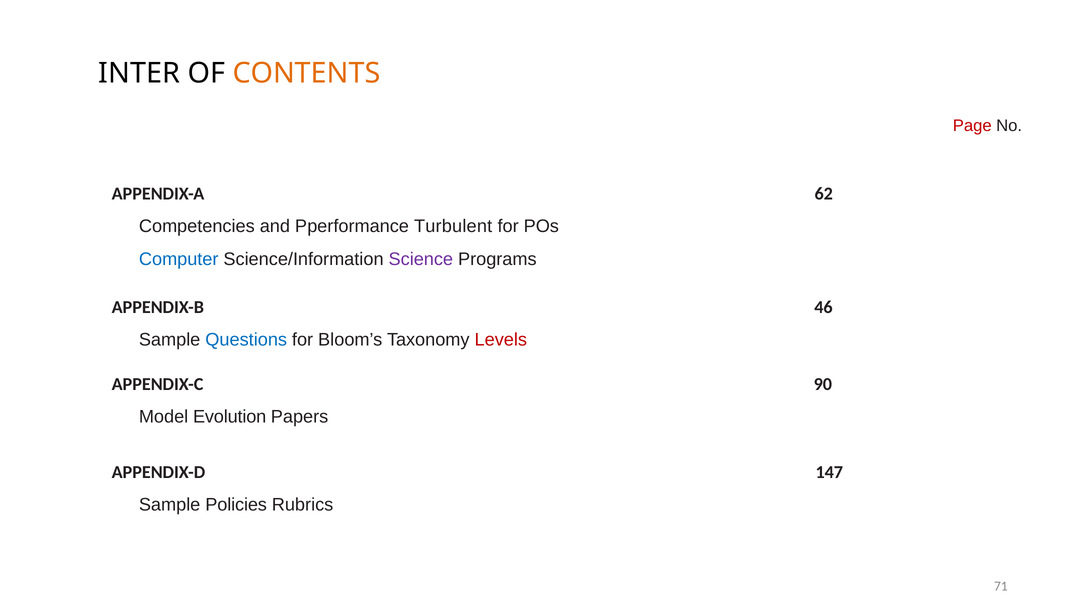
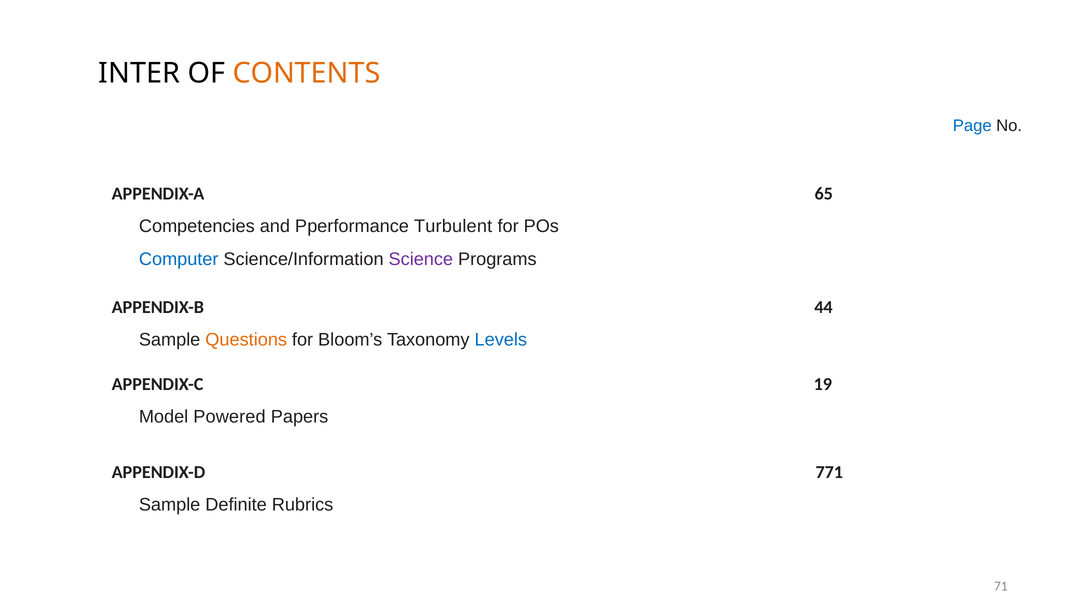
Page colour: red -> blue (972, 126)
62: 62 -> 65 (824, 194)
46: 46 -> 44 (823, 307)
Questions colour: blue -> orange (246, 340)
Levels colour: red -> blue (501, 340)
90: 90 -> 19 (823, 384)
Evolution: Evolution -> Powered (230, 417)
147: 147 -> 771 (829, 472)
Policies: Policies -> Definite (236, 505)
